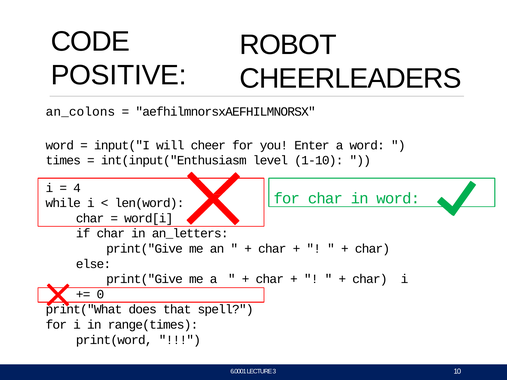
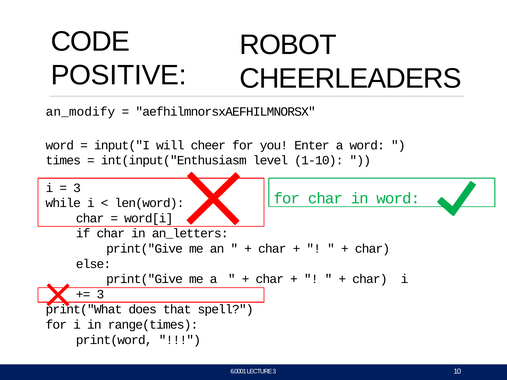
an_colons: an_colons -> an_modify (80, 112)
4: 4 -> 3 (77, 188)
0: 0 -> 3 (100, 294)
